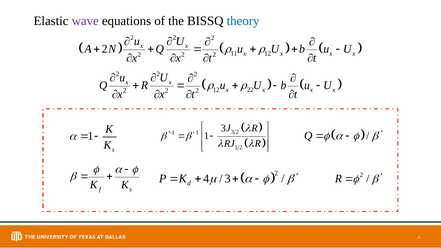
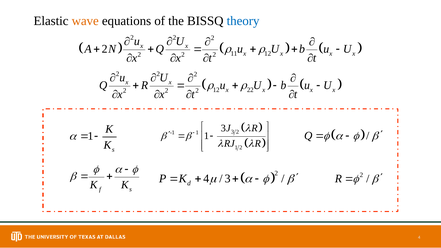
wave colour: purple -> orange (85, 21)
